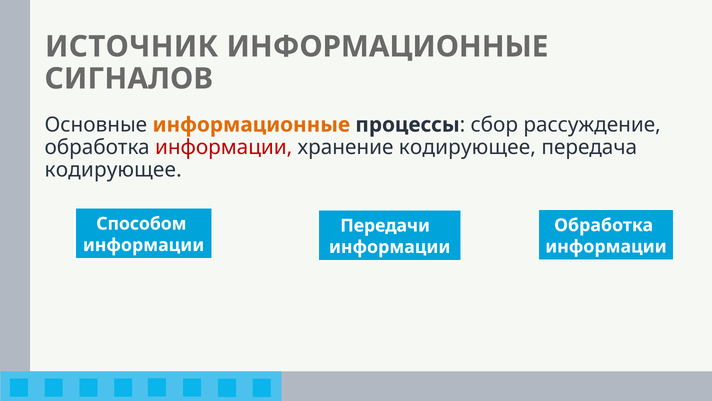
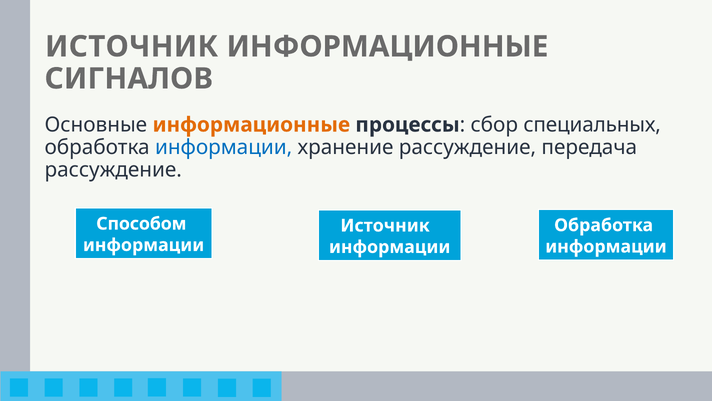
рассуждение: рассуждение -> специальных (592, 125)
информации colour: red -> blue (224, 147)
хранение кодирующее: кодирующее -> рассуждение (467, 147)
кодирующее: кодирующее -> рассуждение (113, 169)
Передачи: Передачи -> Источник (385, 225)
